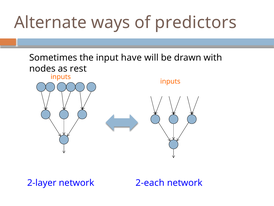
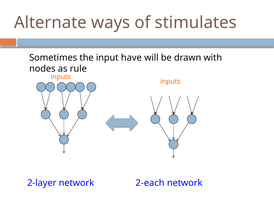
predictors: predictors -> stimulates (196, 23)
rest: rest -> rule (78, 69)
